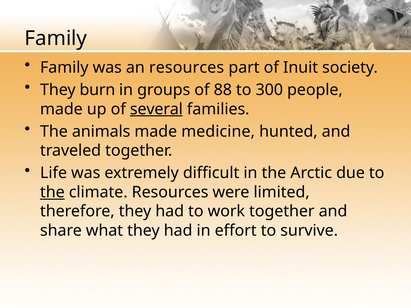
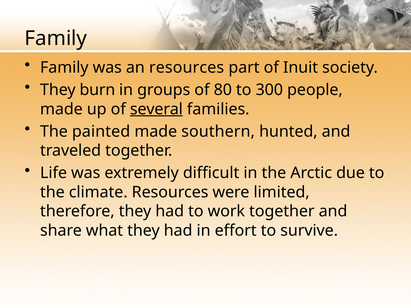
88: 88 -> 80 (223, 90)
animals: animals -> painted (101, 132)
medicine: medicine -> southern (218, 132)
the underline: present -> none (52, 192)
